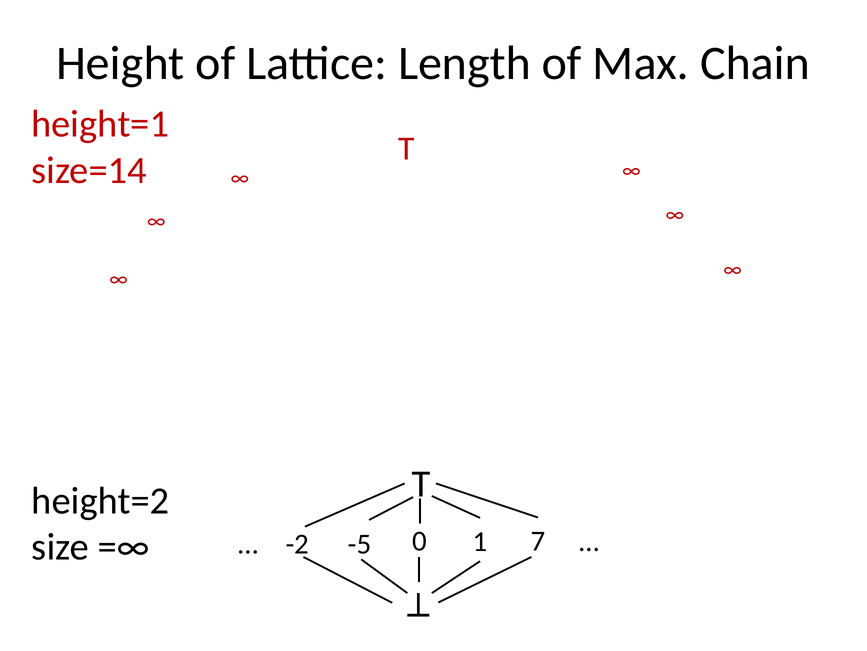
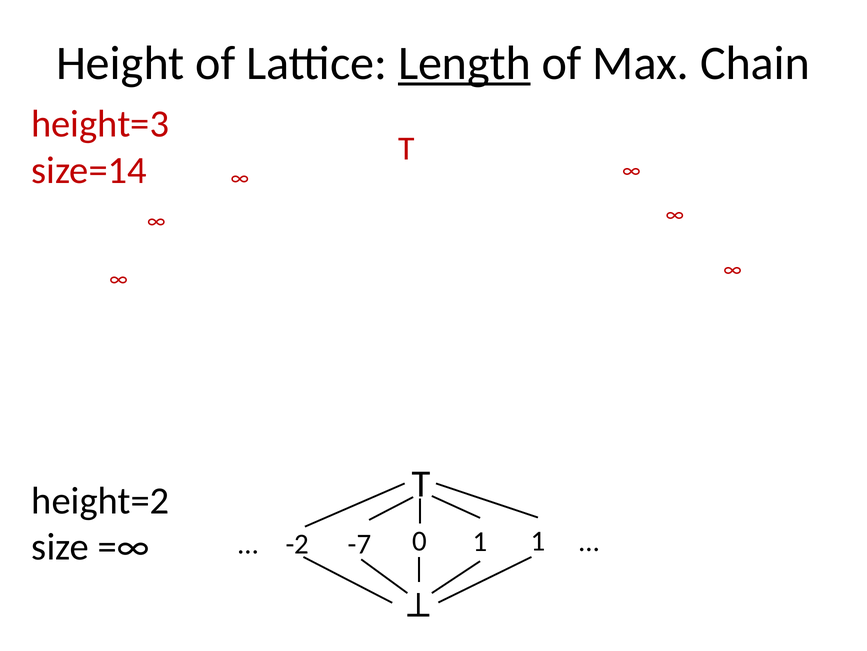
Length underline: none -> present (464, 63)
height=1: height=1 -> height=3 (100, 124)
-5: -5 -> -7 (360, 543)
-2 7: 7 -> 1 (538, 540)
